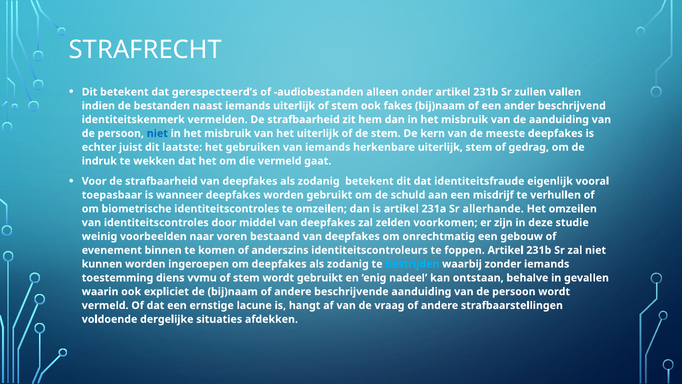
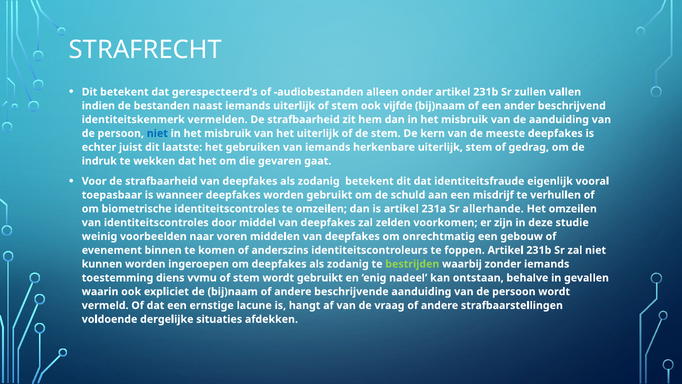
fakes: fakes -> vijfde (398, 106)
die vermeld: vermeld -> gevaren (280, 161)
bestaand: bestaand -> middelen (275, 236)
bestrijden colour: light blue -> light green (412, 264)
